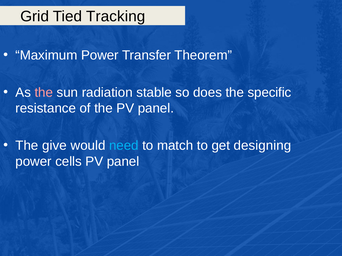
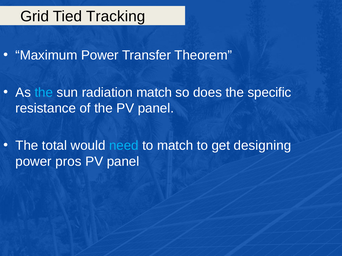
the colour: pink -> light blue (44, 93)
radiation stable: stable -> match (154, 93)
give: give -> total (55, 146)
cells: cells -> pros (68, 162)
